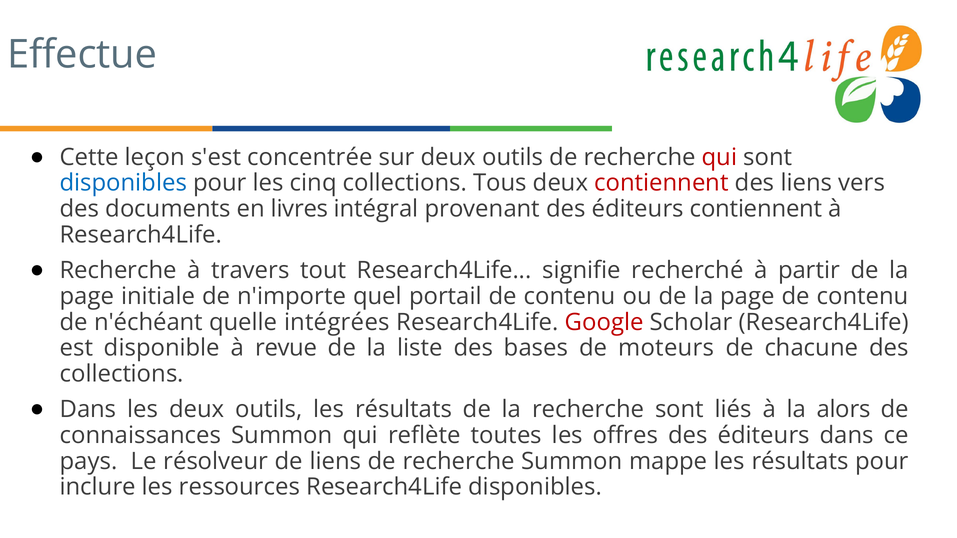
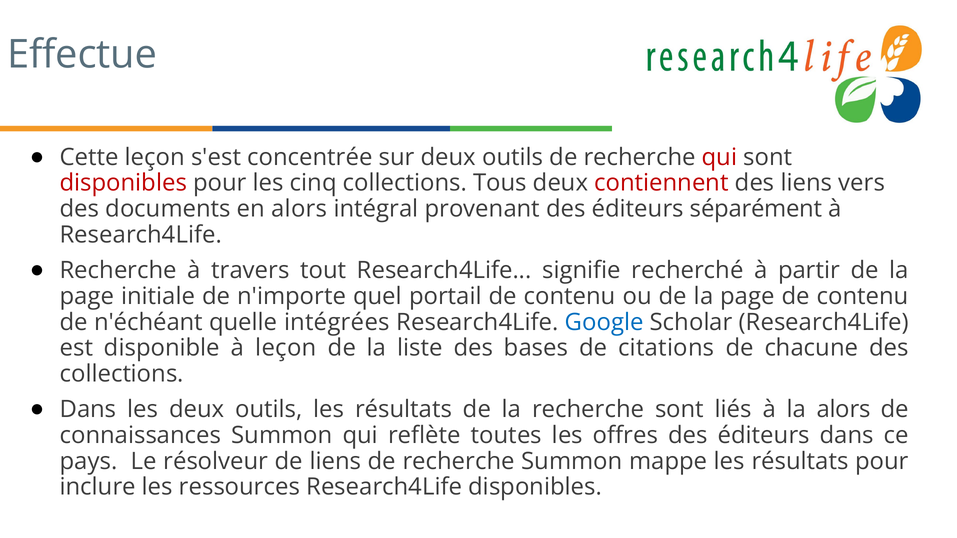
disponibles colour: blue -> red (123, 183)
en livres: livres -> alors (299, 209)
éditeurs contiennent: contiennent -> séparément (756, 209)
Google colour: red -> blue (604, 322)
à revue: revue -> leçon (286, 348)
moteurs: moteurs -> citations (666, 348)
